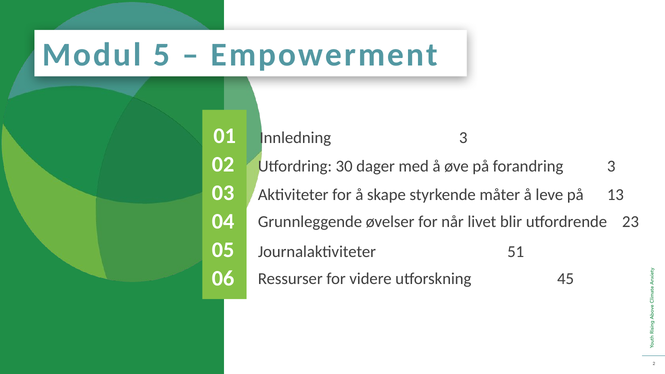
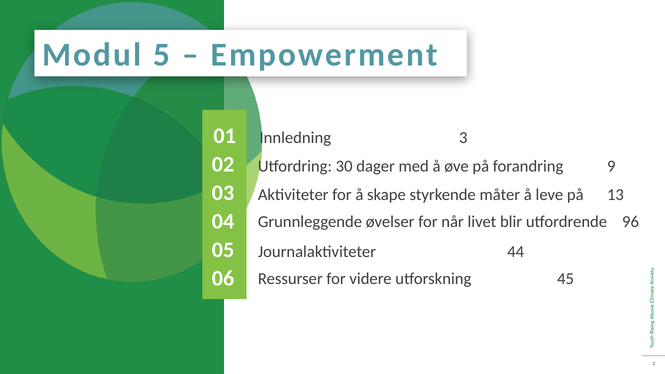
forandring 3: 3 -> 9 (611, 166)
23: 23 -> 96 (631, 222)
51: 51 -> 44 (516, 252)
